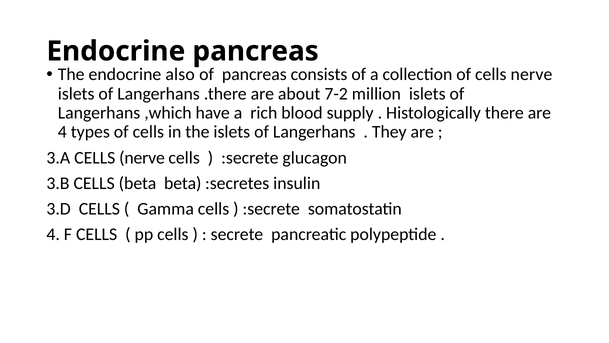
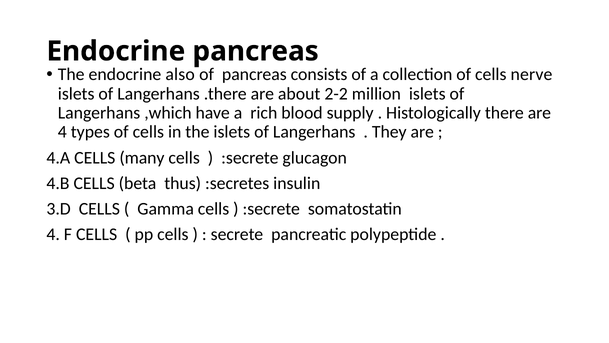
7-2: 7-2 -> 2-2 (336, 94)
3.A: 3.A -> 4.A (58, 157)
nerve: nerve -> many (142, 157)
3.B: 3.B -> 4.B (58, 183)
beta beta: beta -> thus (183, 183)
